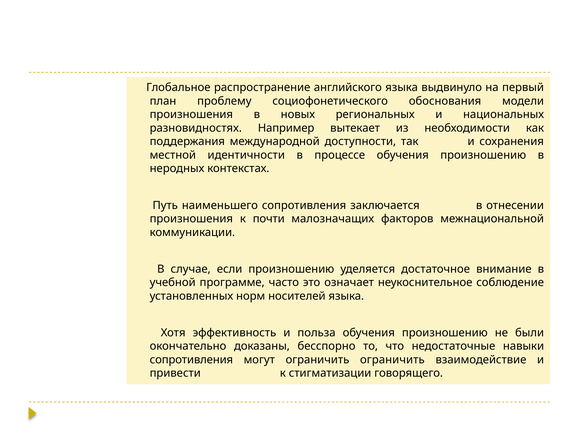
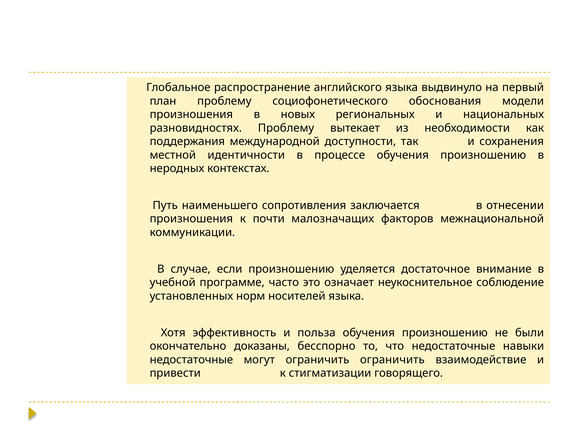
разновидностях Например: Например -> Проблему (286, 128)
сопротивления: сопротивления -> недостаточные (191, 360)
